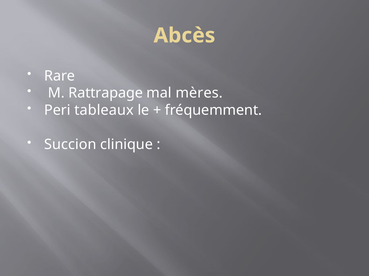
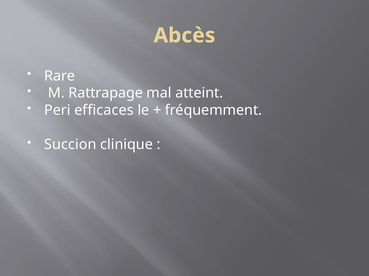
mères: mères -> atteint (199, 93)
tableaux: tableaux -> efficaces (104, 110)
